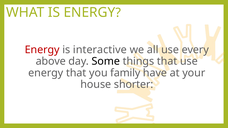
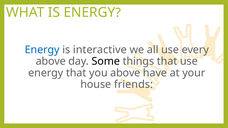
Energy colour: red -> blue (42, 50)
you family: family -> above (125, 73)
shorter: shorter -> friends (134, 85)
